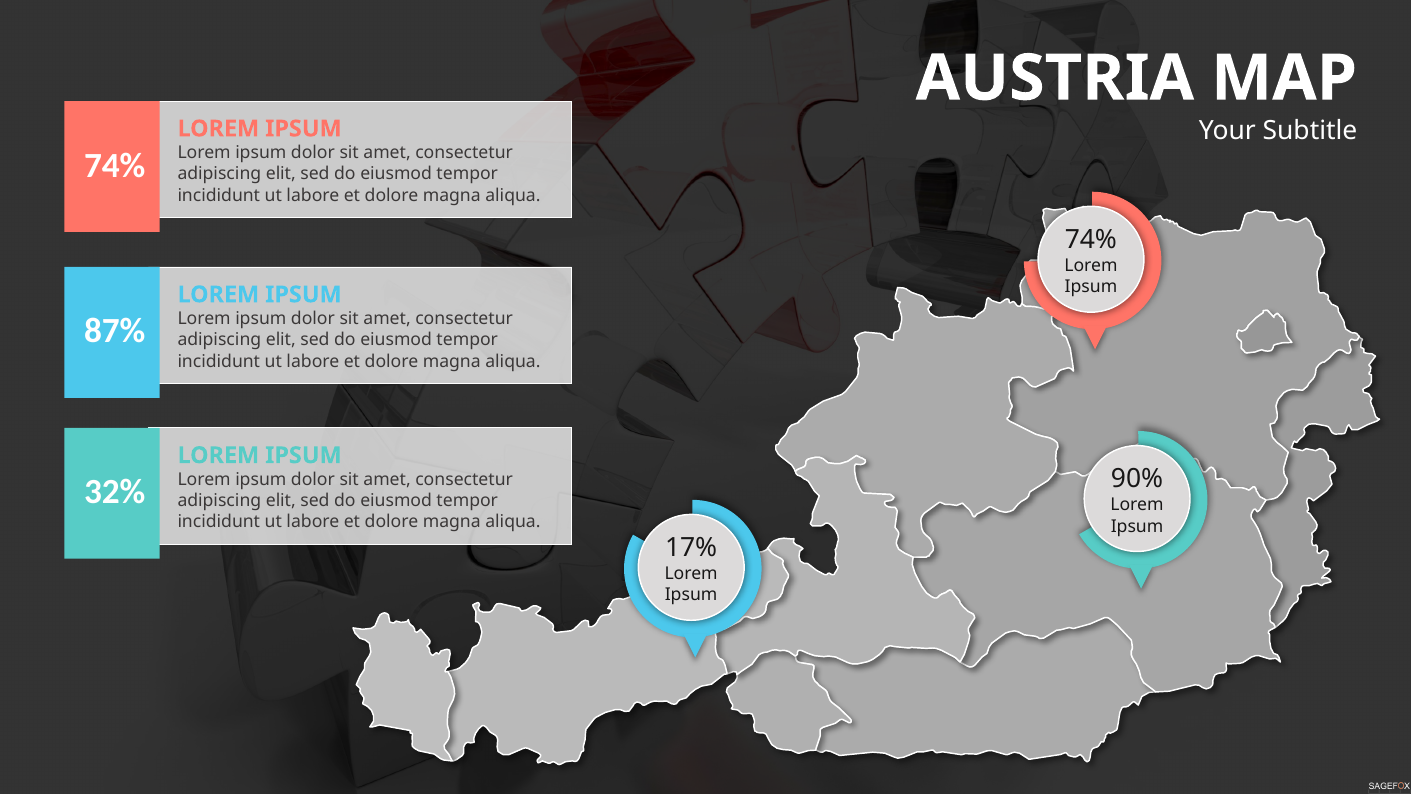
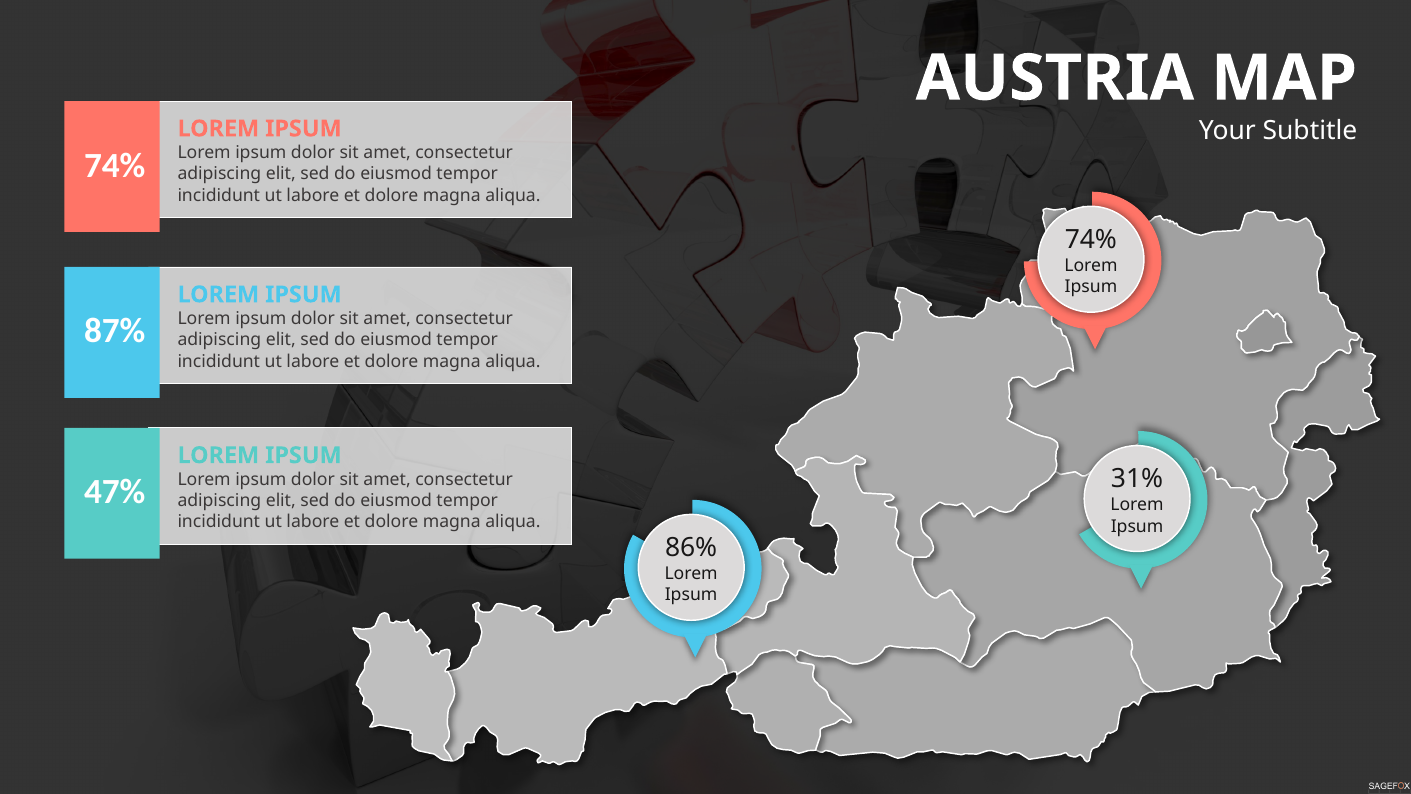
90%: 90% -> 31% (1137, 479)
32%: 32% -> 47% (115, 492)
17%: 17% -> 86% (691, 548)
